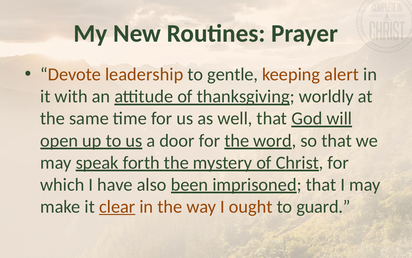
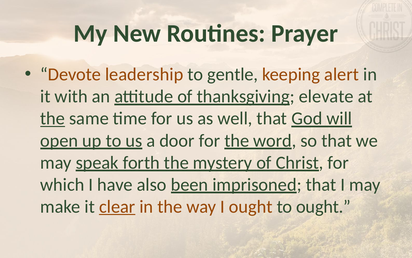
worldly: worldly -> elevate (326, 96)
the underline: none -> present (53, 118)
to guard: guard -> ought (323, 206)
